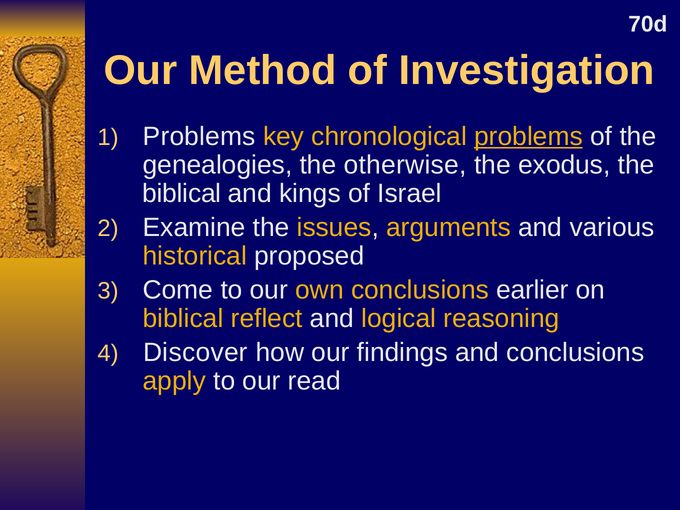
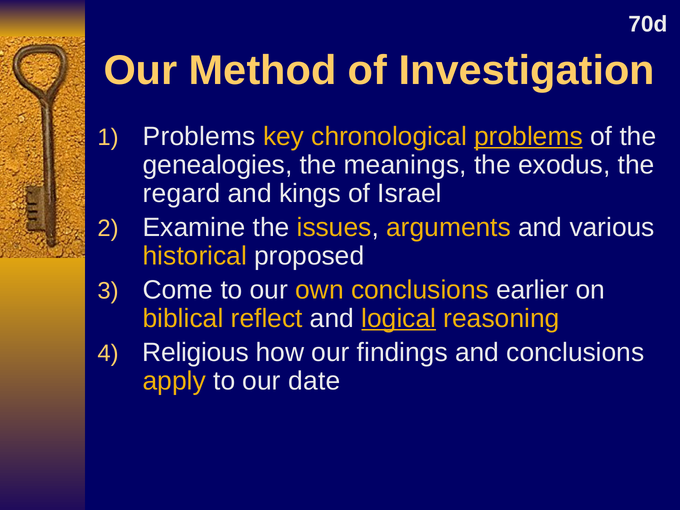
otherwise: otherwise -> meanings (405, 165)
biblical: biblical -> regard (182, 194)
logical underline: none -> present (399, 319)
Discover: Discover -> Religious (196, 352)
read: read -> date (314, 381)
